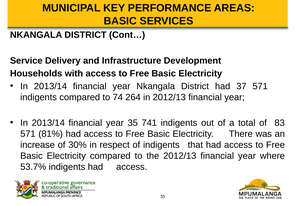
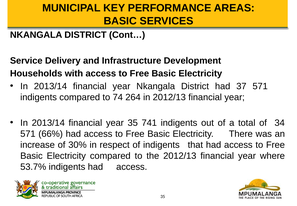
83: 83 -> 34 (280, 123)
81%: 81% -> 66% (51, 134)
